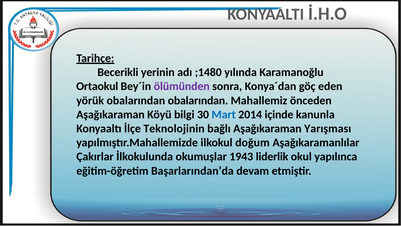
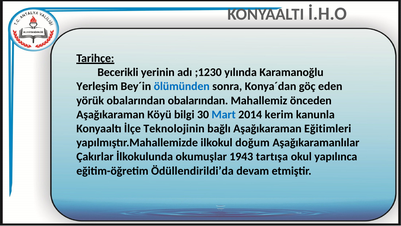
;1480: ;1480 -> ;1230 (208, 72)
Ortaokul: Ortaokul -> Yerleşim (97, 86)
ölümünden colour: purple -> blue (182, 86)
içinde: içinde -> kerim (279, 114)
Yarışması: Yarışması -> Eğitimleri (328, 128)
liderlik: liderlik -> tartışa (272, 156)
Başarlarından’da: Başarlarından’da -> Ödüllendirildi’da (192, 171)
